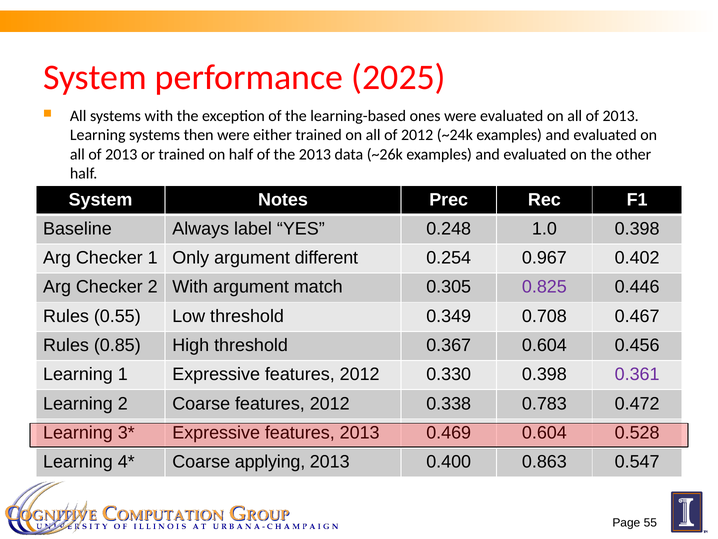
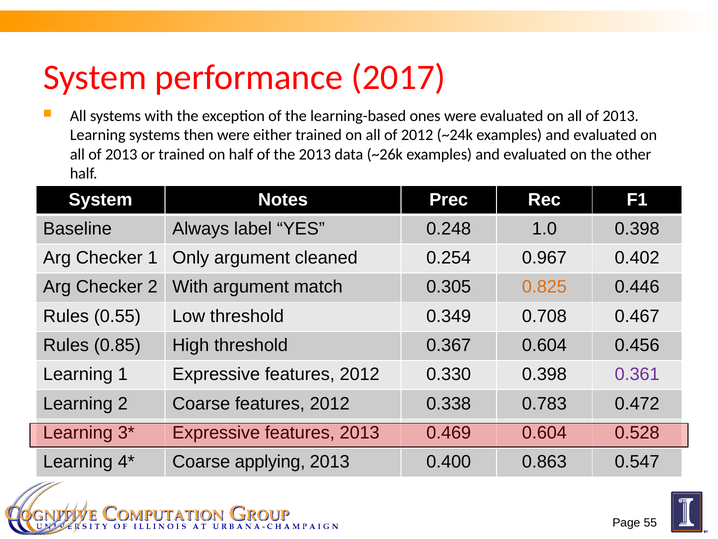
2025: 2025 -> 2017 (399, 77)
different: different -> cleaned (326, 258)
0.825 colour: purple -> orange (544, 287)
